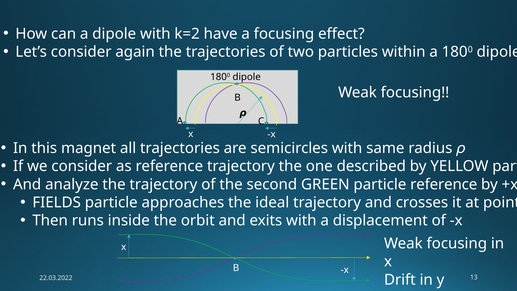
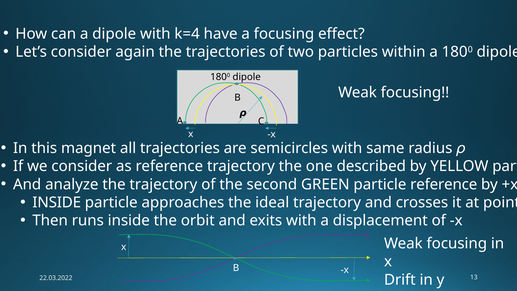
k=2: k=2 -> k=4 (187, 34)
FIELDS: FIELDS -> INSIDE (57, 202)
